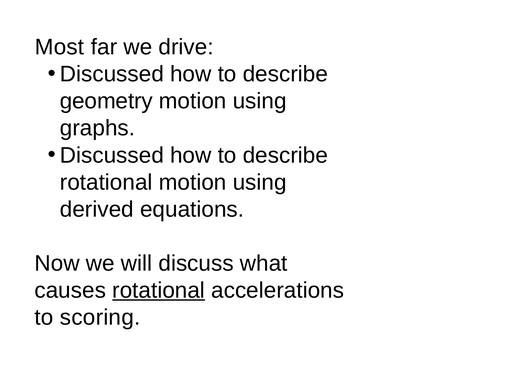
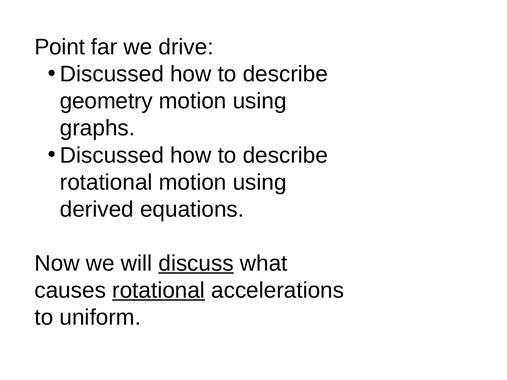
Most: Most -> Point (60, 47)
discuss underline: none -> present (196, 264)
scoring: scoring -> uniform (100, 318)
